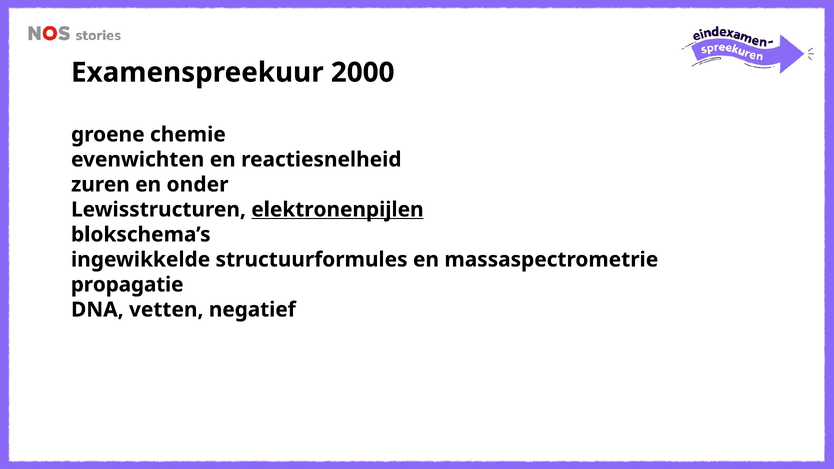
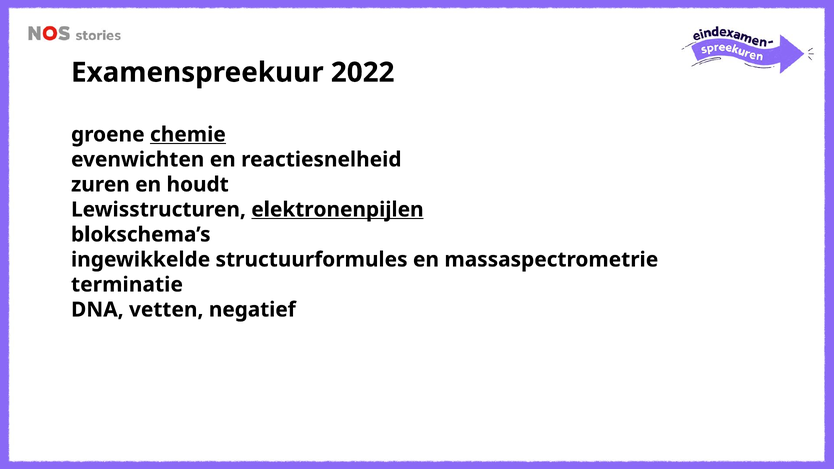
2000: 2000 -> 2022 (363, 73)
chemie underline: none -> present (188, 135)
onder: onder -> houdt (198, 185)
propagatie: propagatie -> terminatie (127, 285)
